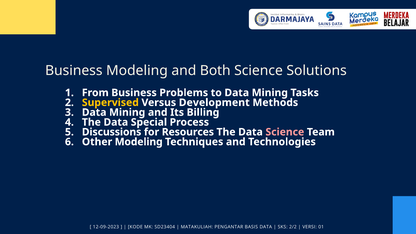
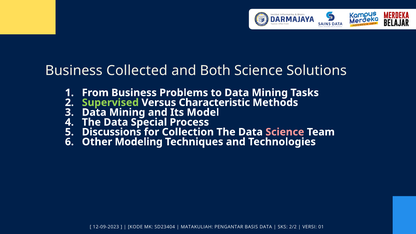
Business Modeling: Modeling -> Collected (137, 71)
Supervised colour: yellow -> light green (110, 103)
Development: Development -> Characteristic (214, 103)
Billing: Billing -> Model (203, 112)
Resources: Resources -> Collection (188, 132)
